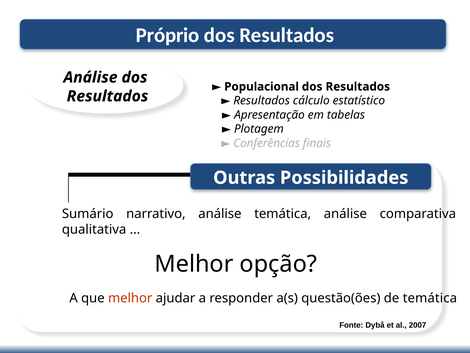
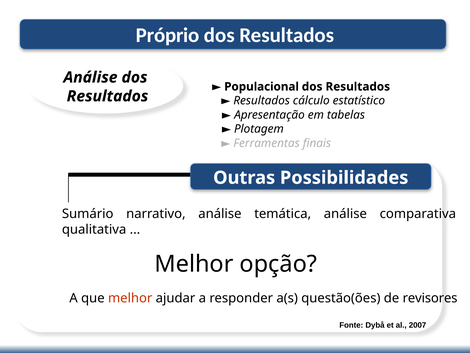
Conferências: Conferências -> Ferramentas (267, 143)
de temática: temática -> revisores (430, 298)
